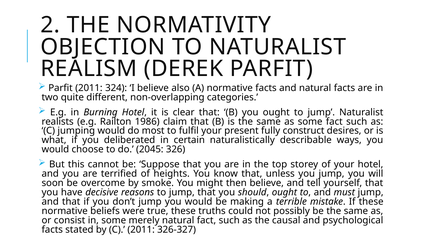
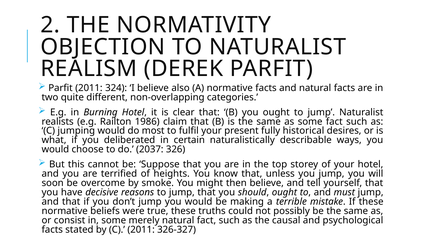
construct: construct -> historical (303, 131)
2045: 2045 -> 2037 (150, 149)
